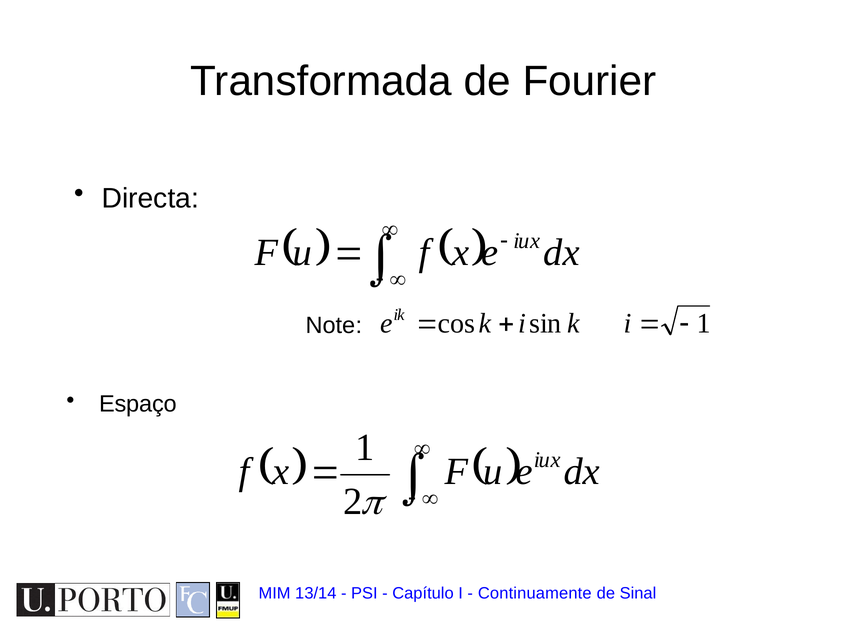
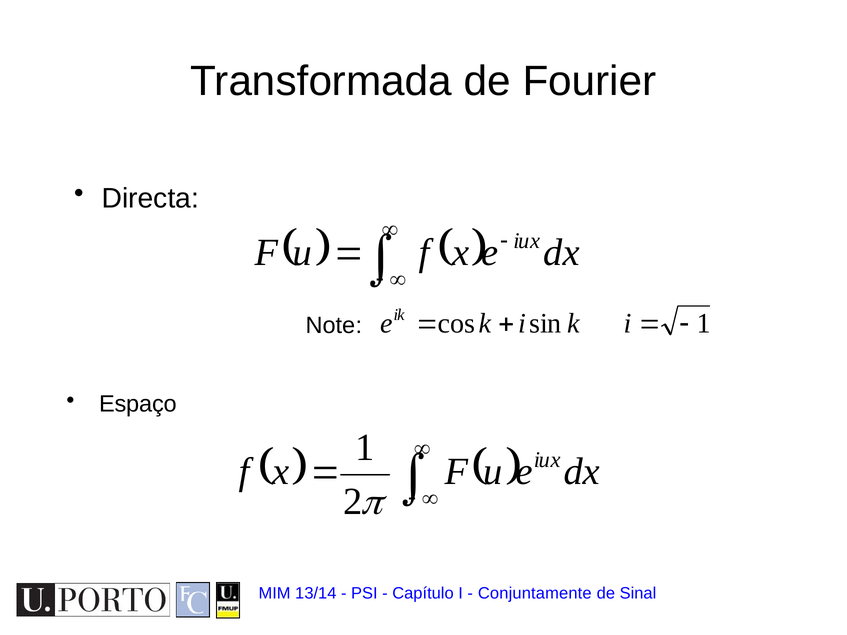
Continuamente: Continuamente -> Conjuntamente (535, 594)
